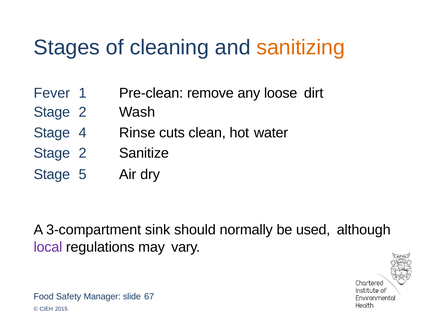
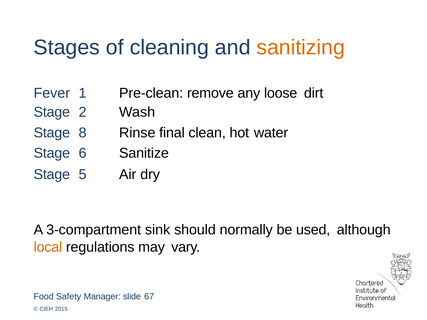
4: 4 -> 8 (83, 133)
cuts: cuts -> final (172, 133)
2: 2 -> 6 (83, 153)
local colour: purple -> orange (48, 247)
